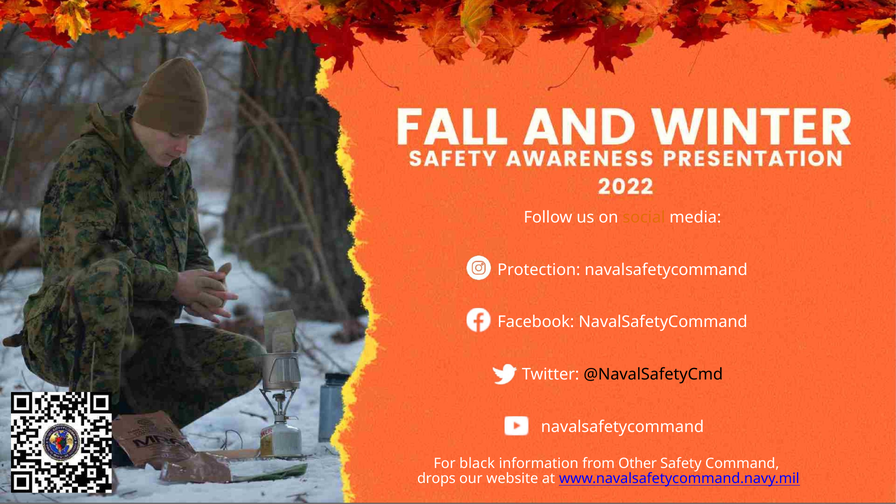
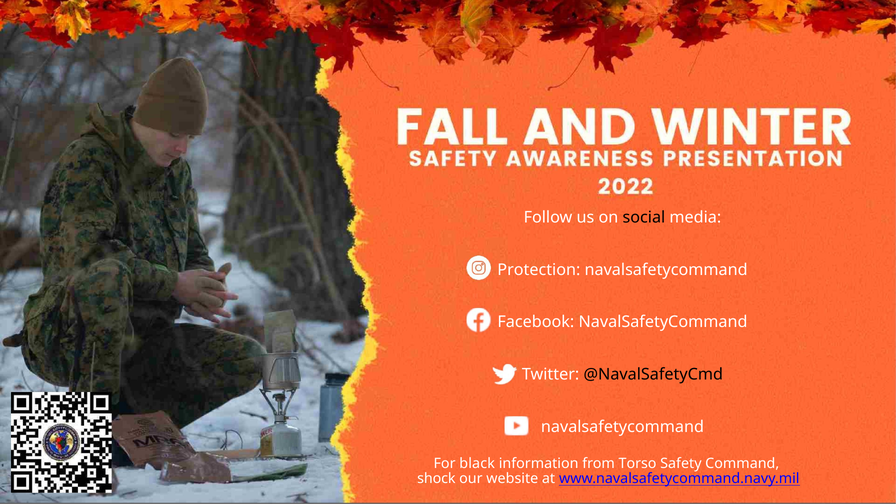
social colour: orange -> black (644, 217)
Other: Other -> Torso (638, 463)
drops: drops -> shock (436, 479)
